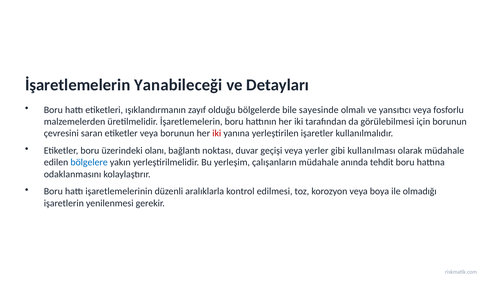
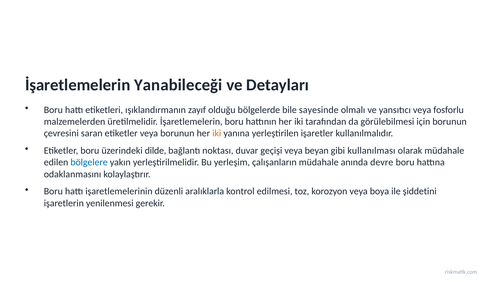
iki colour: red -> orange (217, 134)
olanı: olanı -> dilde (156, 151)
yerler: yerler -> beyan (317, 151)
tehdit: tehdit -> devre (382, 163)
olmadığı: olmadığı -> şiddetini (420, 192)
